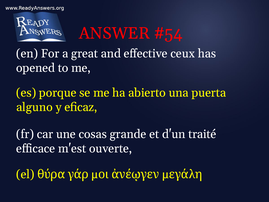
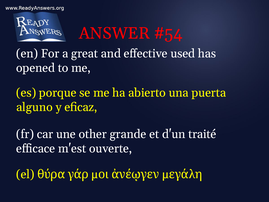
ceux: ceux -> used (183, 54)
cosas: cosas -> other (93, 134)
